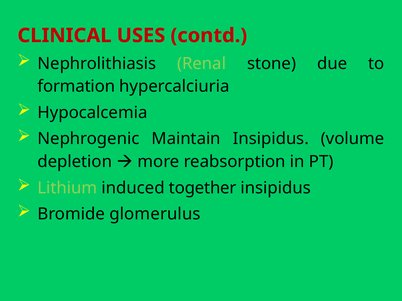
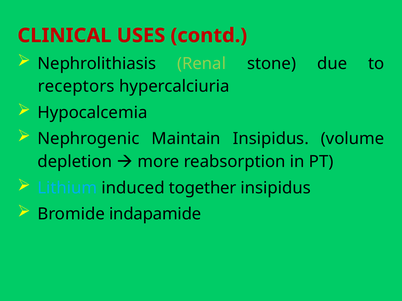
formation: formation -> receptors (76, 87)
Lithium colour: light green -> light blue (67, 188)
glomerulus: glomerulus -> indapamide (155, 214)
